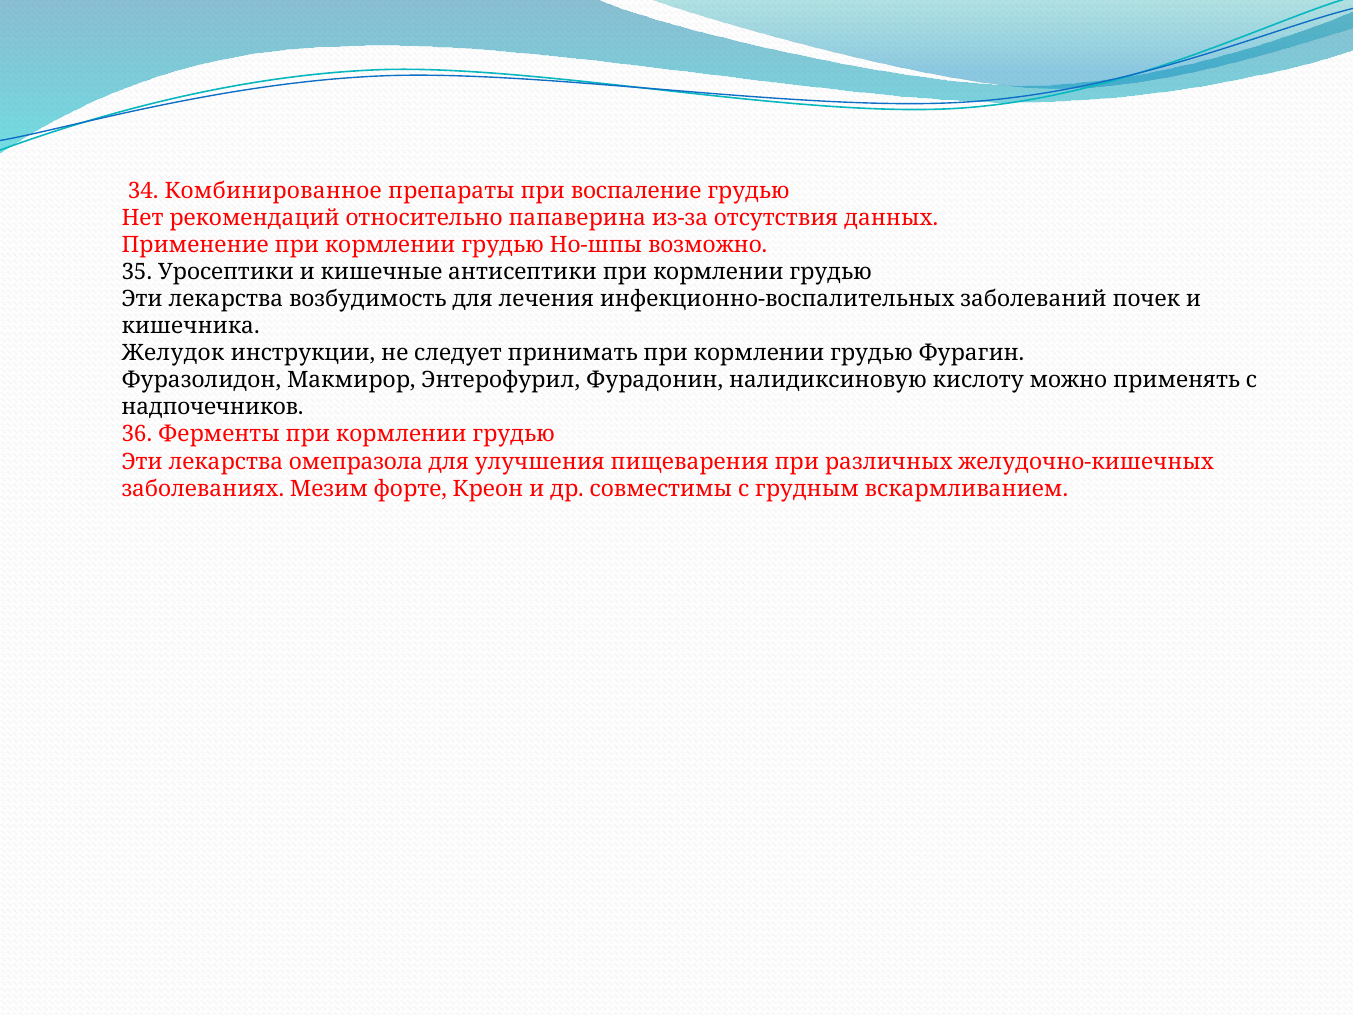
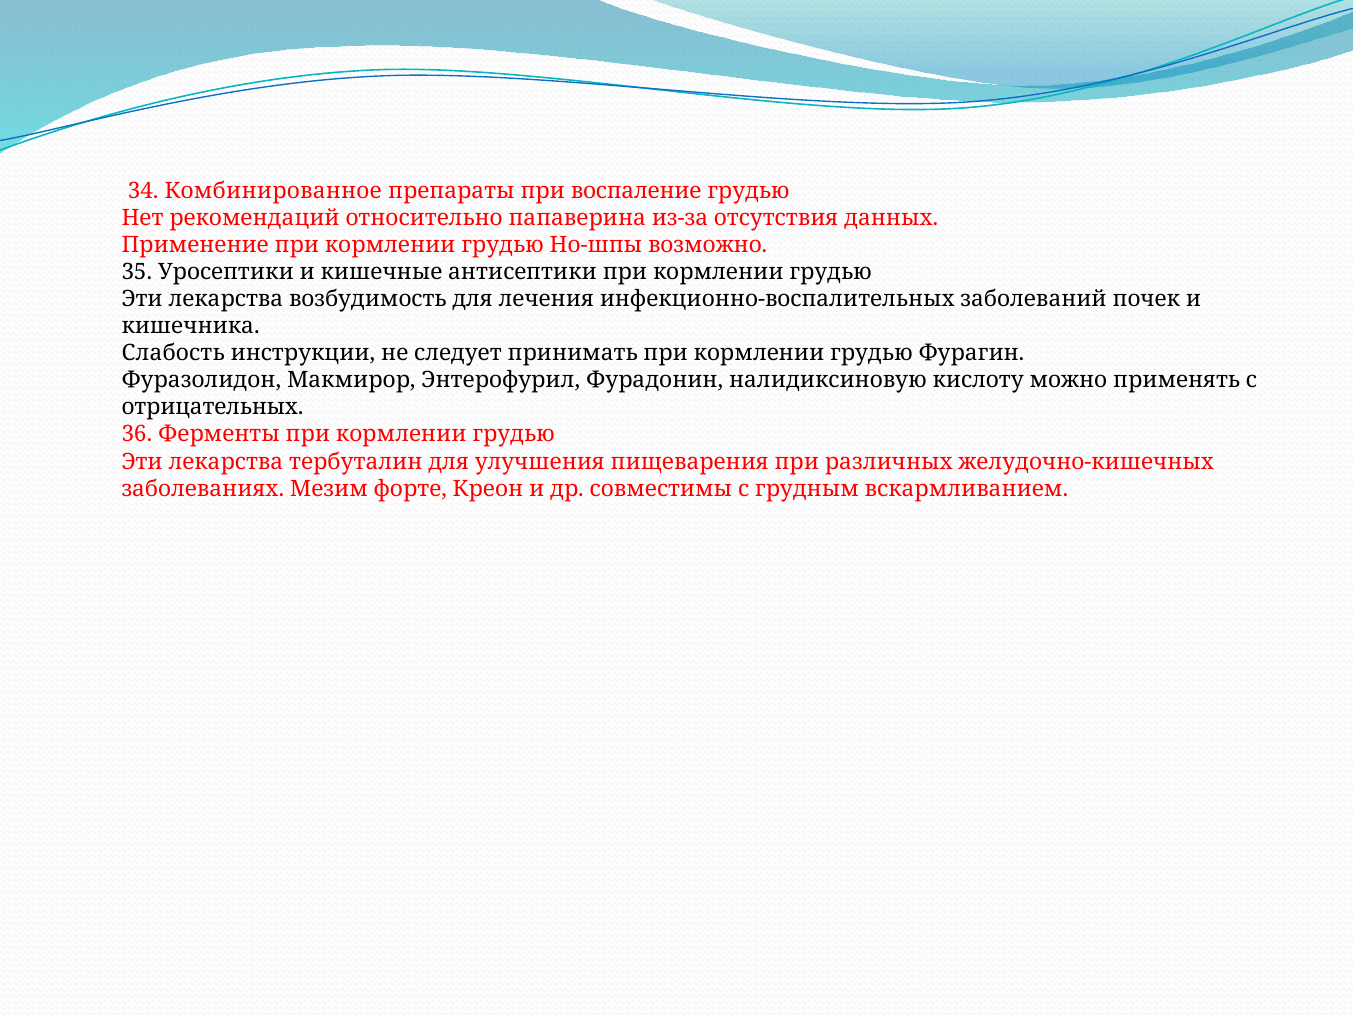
Желудок: Желудок -> Слабость (173, 353)
надпочечников: надпочечников -> отрицательных (212, 407)
омепразола: омепразола -> тербуталин (356, 461)
